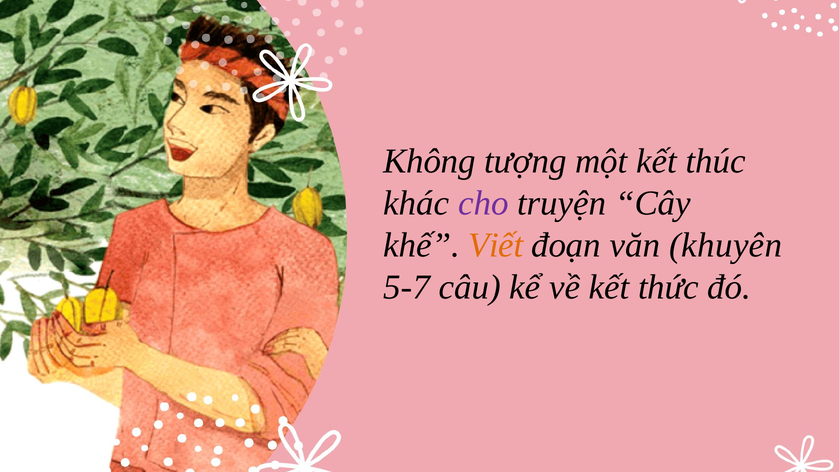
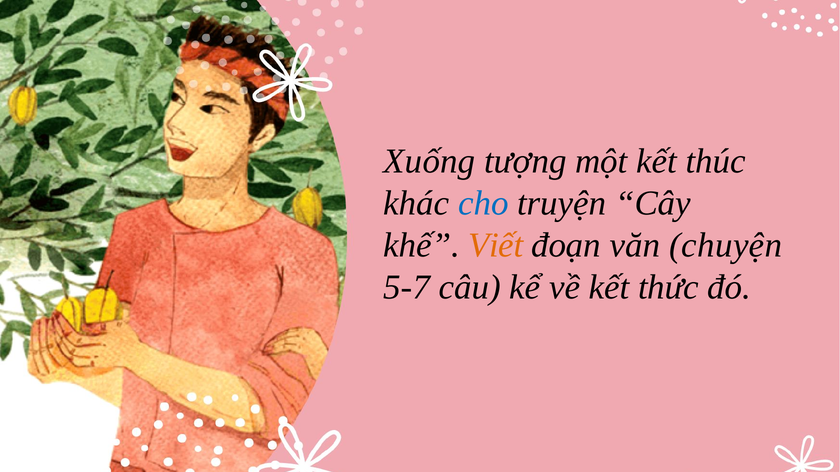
Không: Không -> Xuống (429, 162)
cho colour: purple -> blue (483, 204)
khuyên: khuyên -> chuyện (726, 246)
